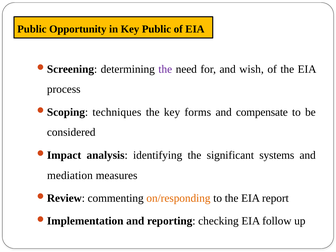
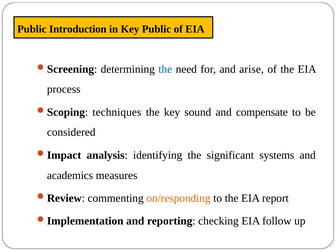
Opportunity: Opportunity -> Introduction (78, 29)
the colour: purple -> blue (165, 69)
wish: wish -> arise (252, 69)
forms: forms -> sound (198, 112)
mediation: mediation -> academics (70, 175)
